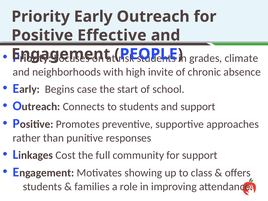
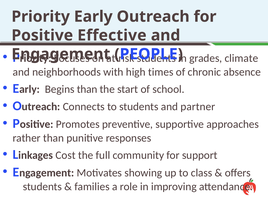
invite: invite -> times (161, 72)
Begins case: case -> than (87, 89)
and support: support -> partner (198, 107)
